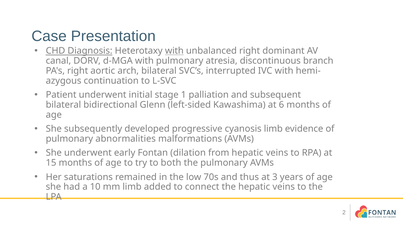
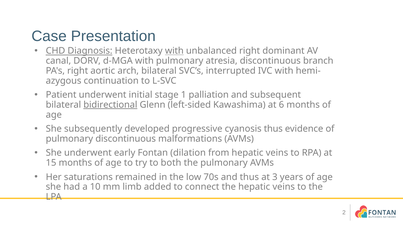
bidirectional underline: none -> present (110, 105)
cyanosis limb: limb -> thus (273, 129)
pulmonary abnormalities: abnormalities -> discontinuous (126, 139)
